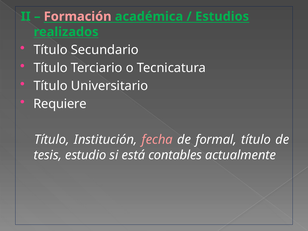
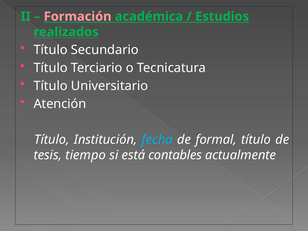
Requiere: Requiere -> Atención (60, 104)
fecha colour: pink -> light blue (157, 140)
estudio: estudio -> tiempo (86, 155)
